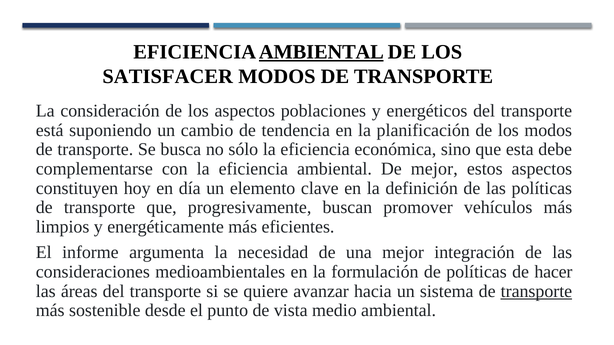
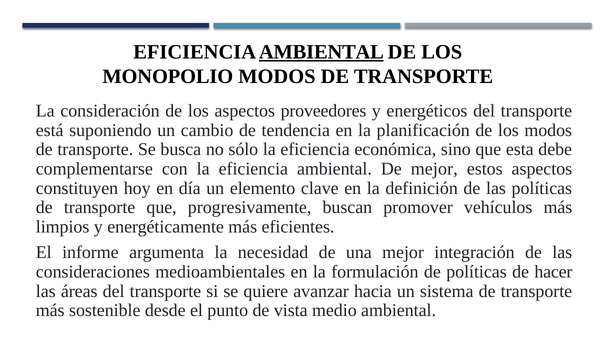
SATISFACER: SATISFACER -> MONOPOLIO (168, 77)
poblaciones: poblaciones -> proveedores (324, 111)
transporte underline: present -> none (536, 291)
